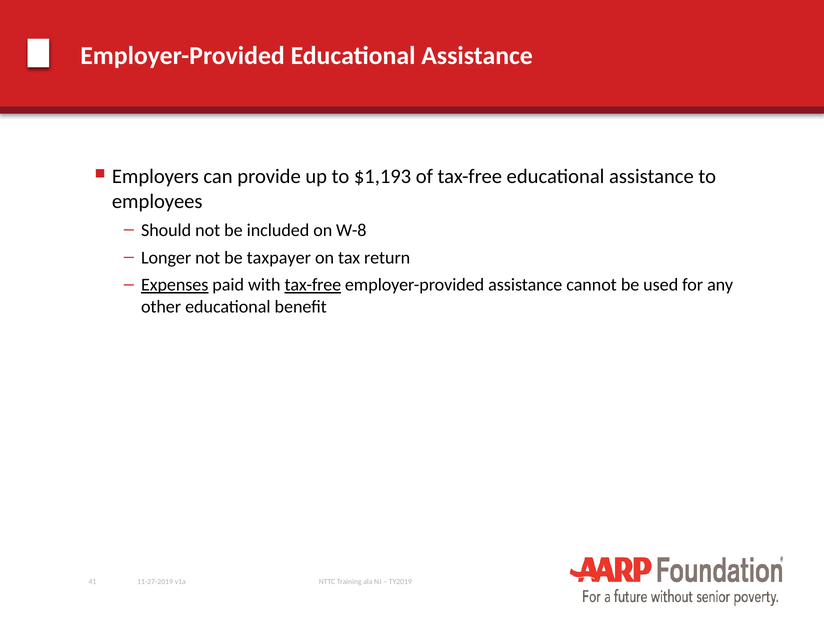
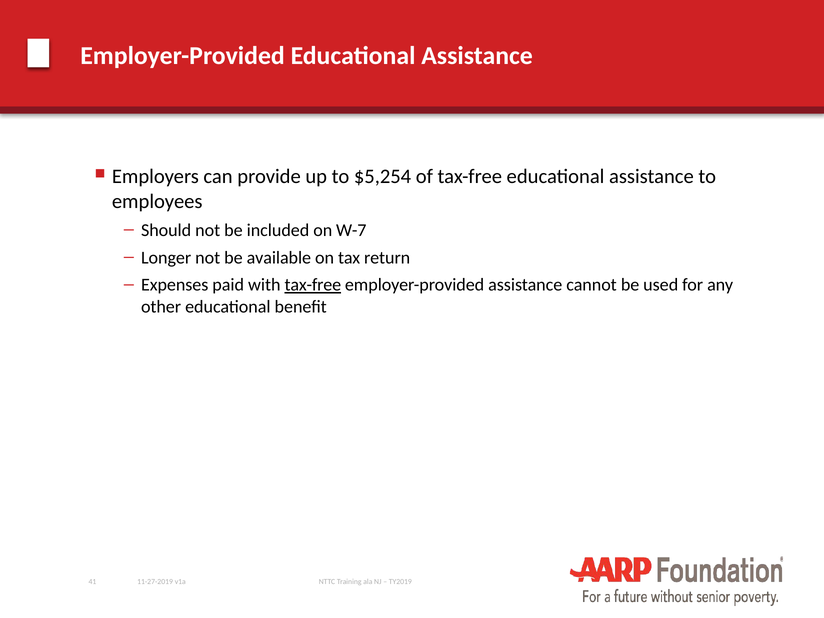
$1,193: $1,193 -> $5,254 (383, 177)
W-8: W-8 -> W-7 (351, 230)
taxpayer: taxpayer -> available (279, 258)
Expenses underline: present -> none (175, 285)
